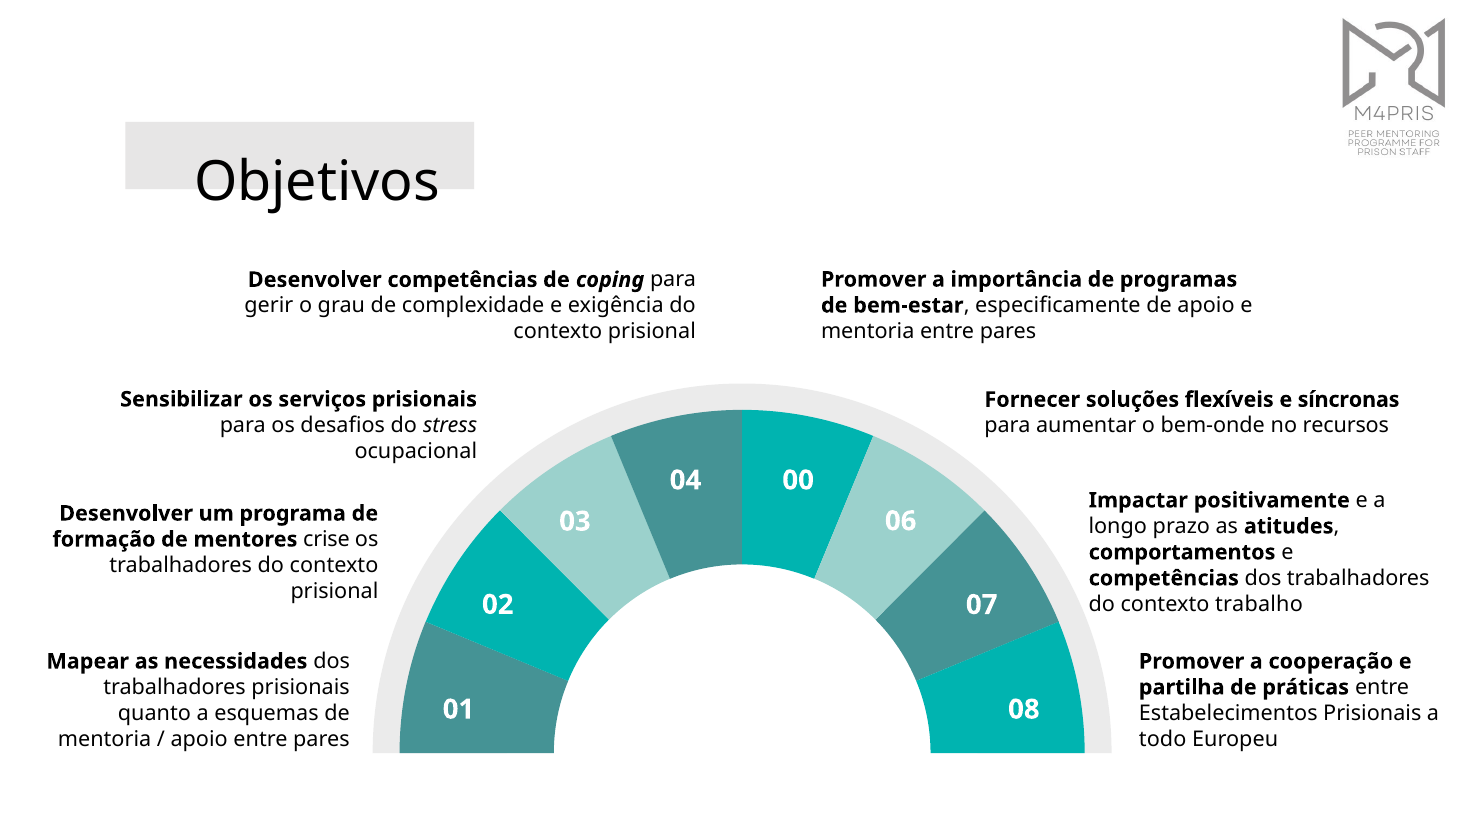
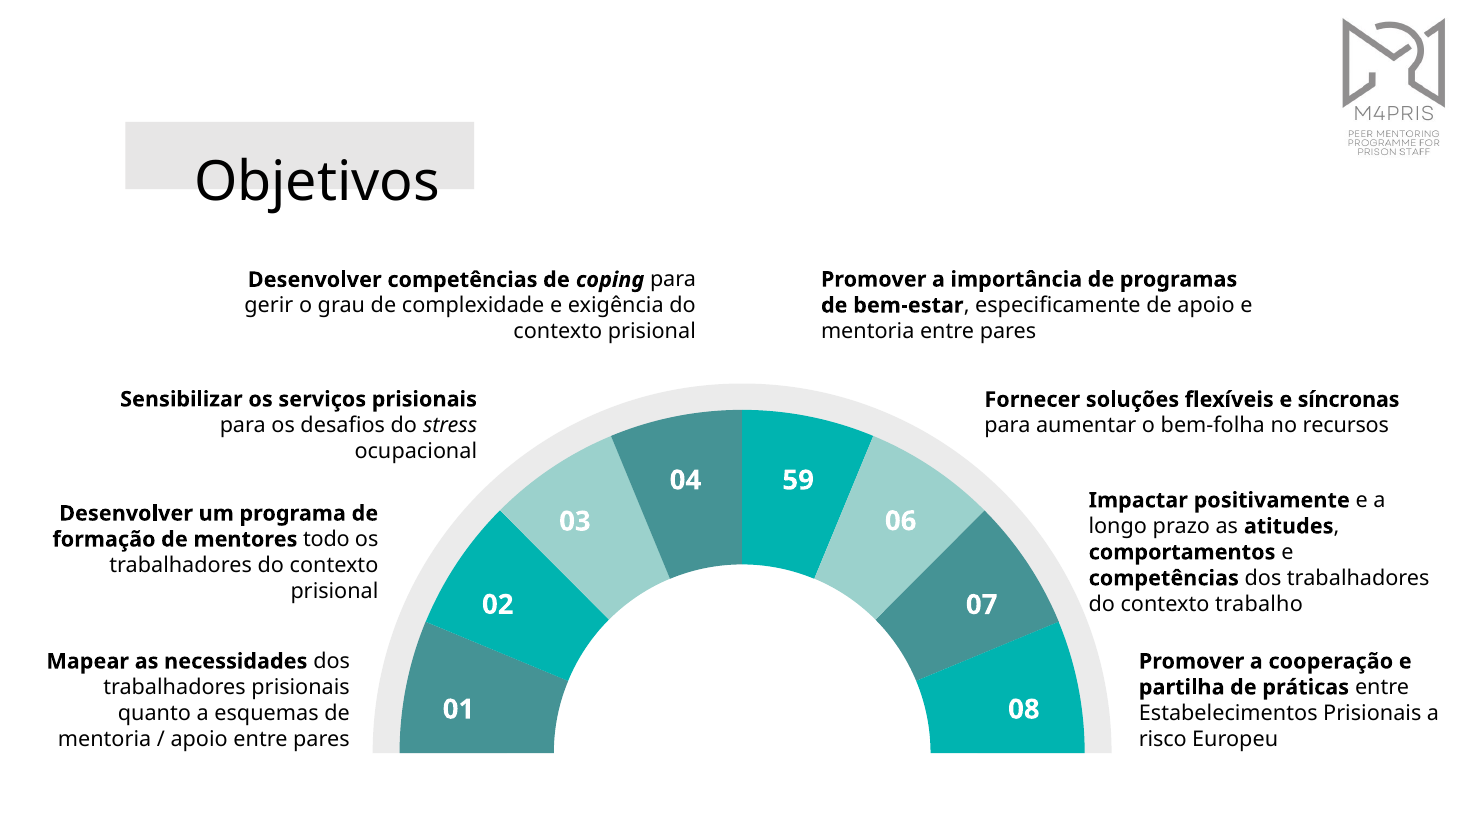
bem-onde: bem-onde -> bem-folha (1213, 425)
00: 00 -> 59 (798, 480)
crise: crise -> todo (326, 539)
todo: todo -> risco (1163, 739)
